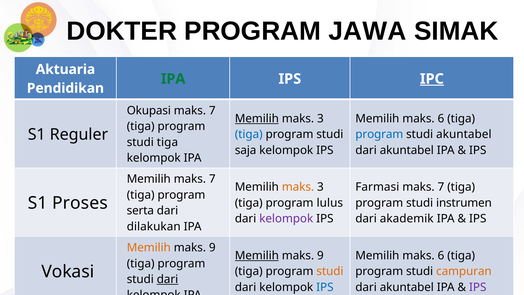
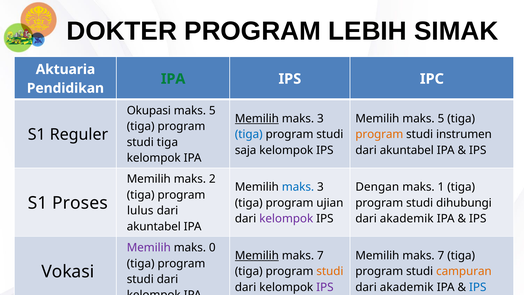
JAWA: JAWA -> LEBIH (368, 31)
IPC underline: present -> none (432, 79)
7: 7 -> 5 (212, 111)
6: 6 -> 5 (441, 118)
program colour: blue -> orange (379, 134)
studi akuntabel: akuntabel -> instrumen (464, 134)
Memilih maks 7: 7 -> 2 (212, 179)
maks colour: orange -> blue (298, 187)
Farmasi: Farmasi -> Dengan (377, 187)
7: 7 -> 1 (441, 187)
lulus: lulus -> ujian (330, 203)
instrumen: instrumen -> dihubungi (464, 203)
serta: serta -> lulus (140, 211)
dilakukan: dilakukan -> akuntabel (154, 226)
Memilih colour: orange -> purple (149, 247)
9: 9 -> 0 (212, 247)
9: 9 -> 7 (320, 255)
6: 6 -> 7 (441, 255)
dari underline: present -> none (167, 279)
IPS colour: blue -> purple (325, 287)
akuntabel: akuntabel -> akademik (407, 287)
IPS colour: purple -> blue (478, 287)
